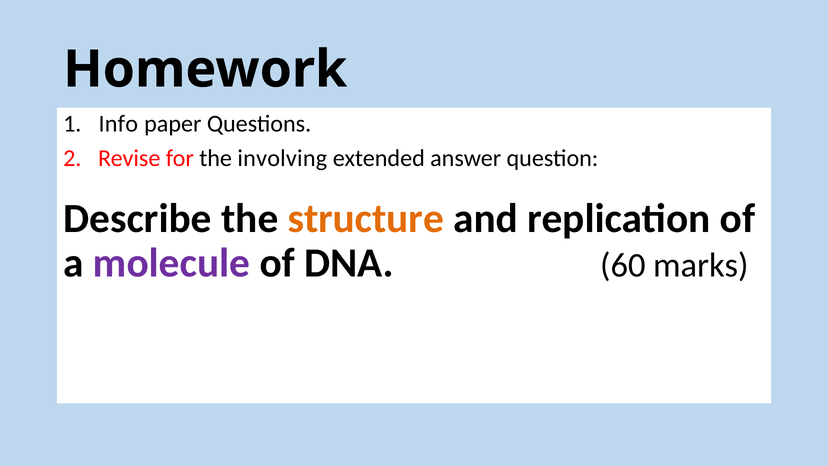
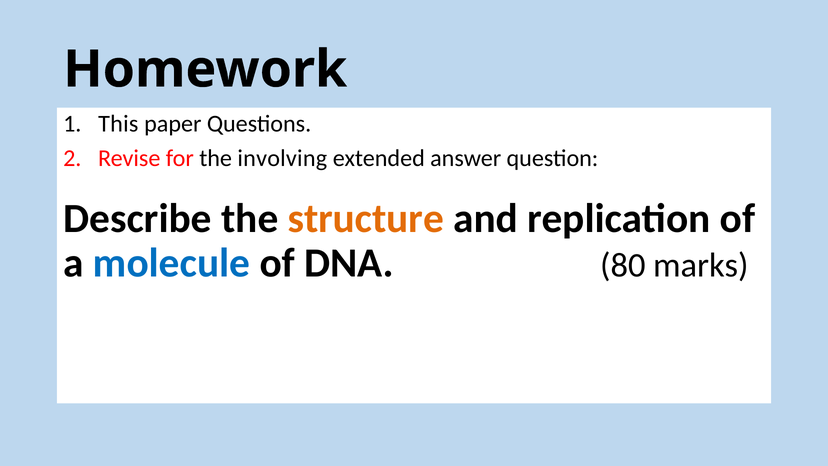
Info: Info -> This (118, 124)
molecule colour: purple -> blue (172, 263)
60: 60 -> 80 (623, 265)
